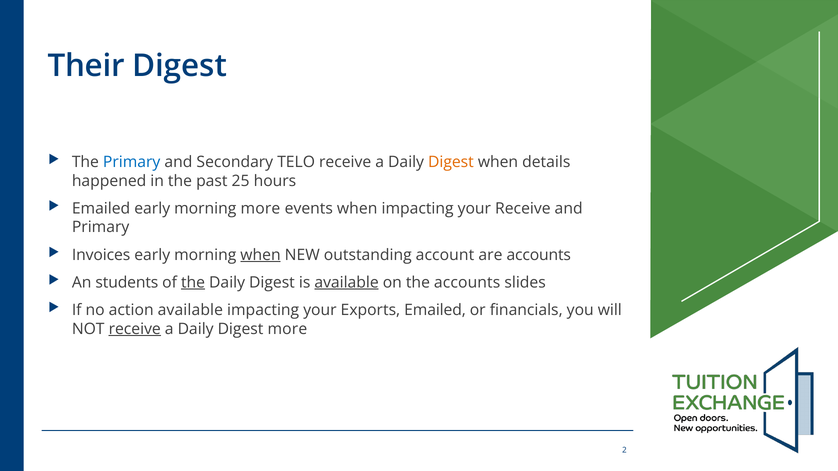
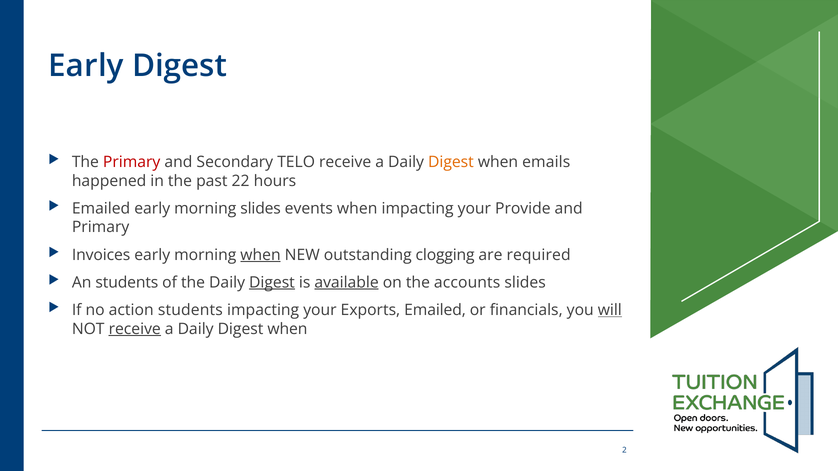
Their: Their -> Early (86, 66)
Primary colour: blue -> red (132, 162)
details: details -> emails (546, 162)
25: 25 -> 22 (241, 181)
morning more: more -> slides (261, 209)
your Receive: Receive -> Provide (523, 209)
account: account -> clogging (445, 255)
are accounts: accounts -> required (539, 255)
the underline: present -> none (193, 283)
Digest underline: none -> present (272, 283)
action available: available -> students (190, 310)
will underline: none -> present (610, 310)
more: more -> when (287, 329)
